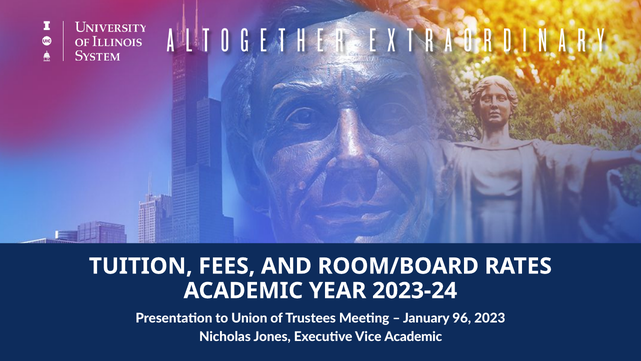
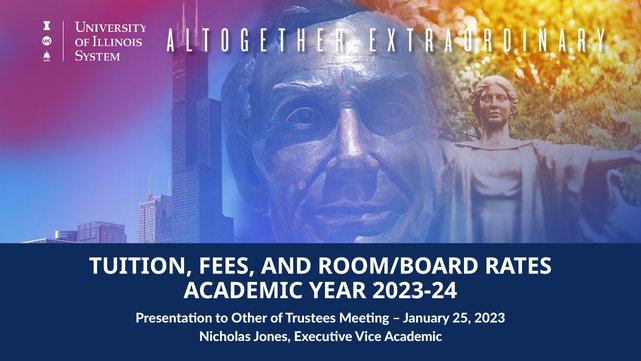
Union: Union -> Other (249, 318)
96: 96 -> 25 (462, 318)
